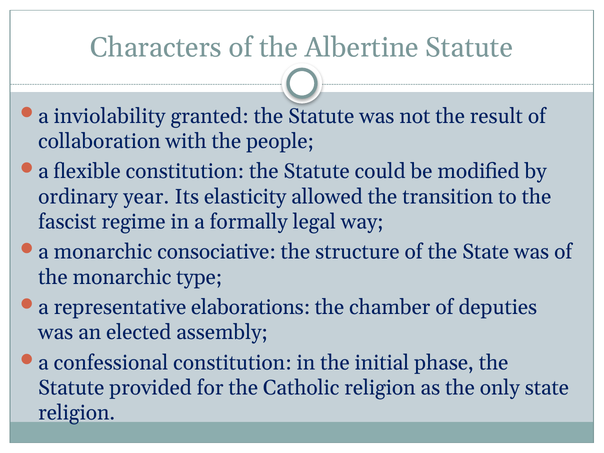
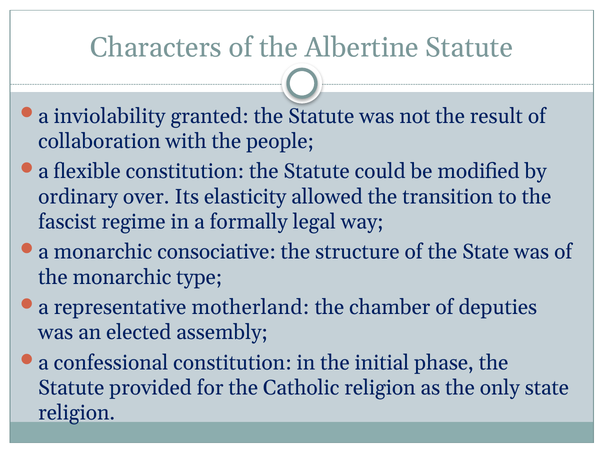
year: year -> over (146, 197)
elaborations: elaborations -> motherland (250, 307)
